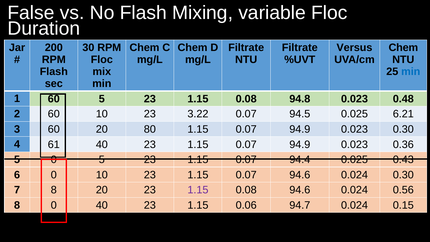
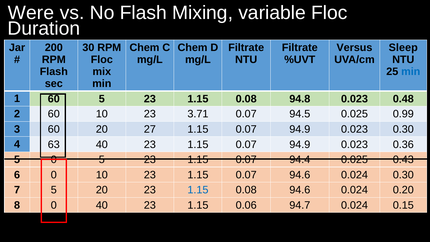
False: False -> Were (31, 13)
Chem: Chem -> Sleep (403, 48)
3.22: 3.22 -> 3.71 (198, 114)
6.21: 6.21 -> 0.99 (403, 114)
80: 80 -> 27 (150, 129)
61: 61 -> 63 (54, 144)
7 8: 8 -> 5 (54, 190)
1.15 colour: purple -> blue (198, 190)
0.56: 0.56 -> 0.20 (403, 190)
